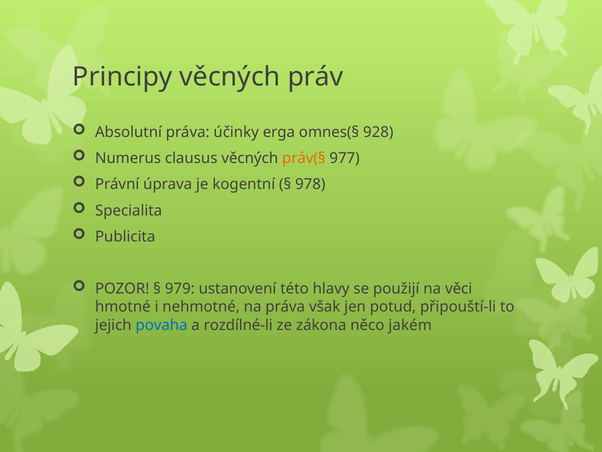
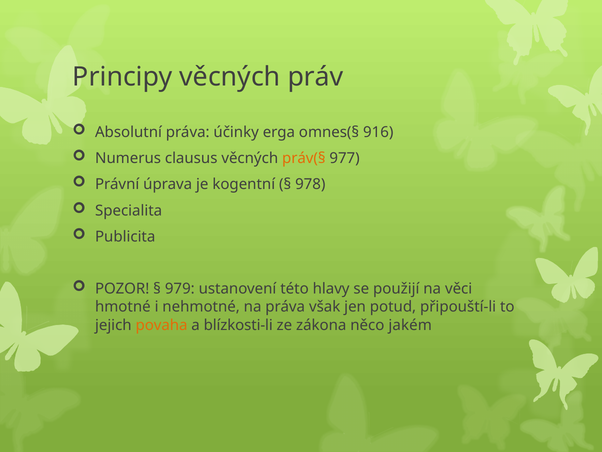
928: 928 -> 916 (378, 132)
povaha colour: blue -> orange (162, 325)
rozdílné-li: rozdílné-li -> blízkosti-li (238, 325)
